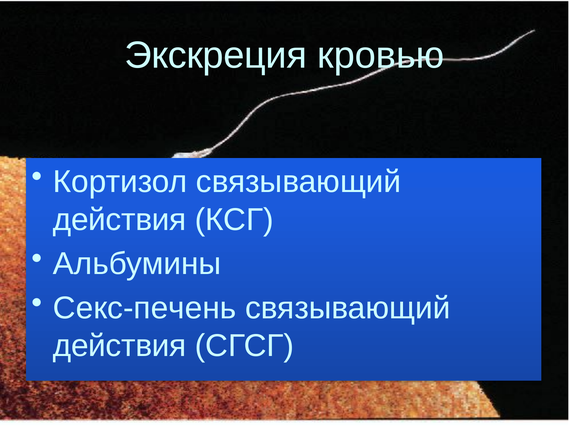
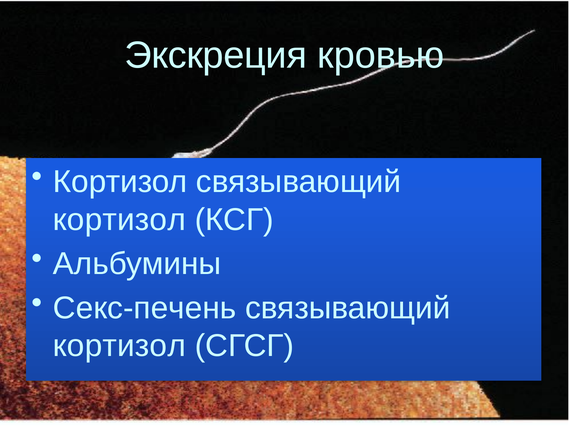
действия: действия -> кортизол (119, 220)
действия: действия -> кортизол (119, 347)
